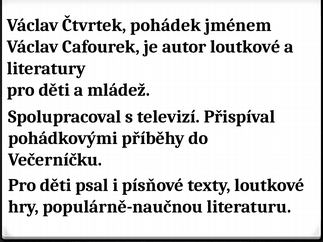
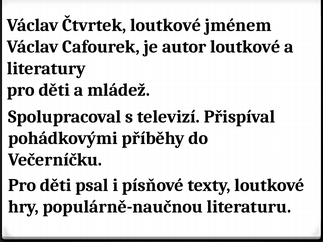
Čtvrtek pohádek: pohádek -> loutkové (166, 25)
